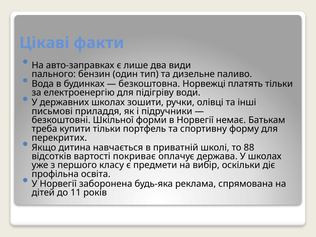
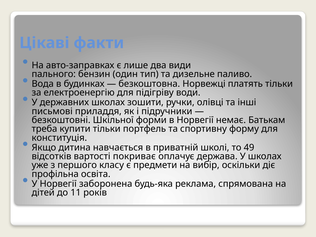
перекритих: перекритих -> конституція (59, 138)
88: 88 -> 49 (249, 147)
